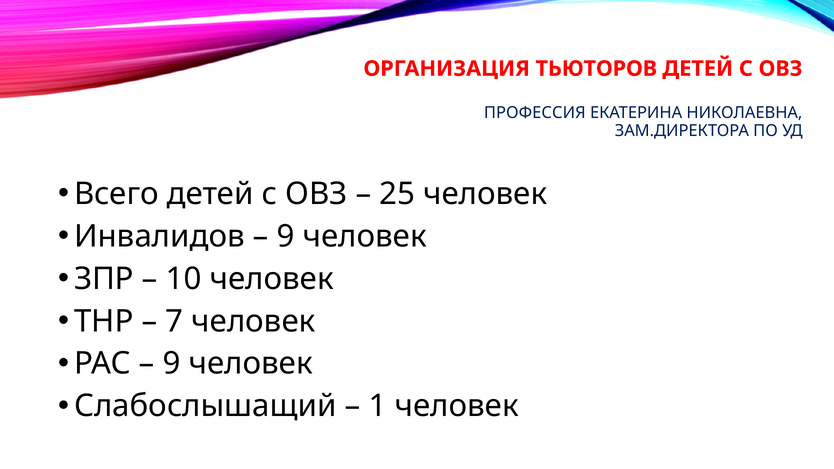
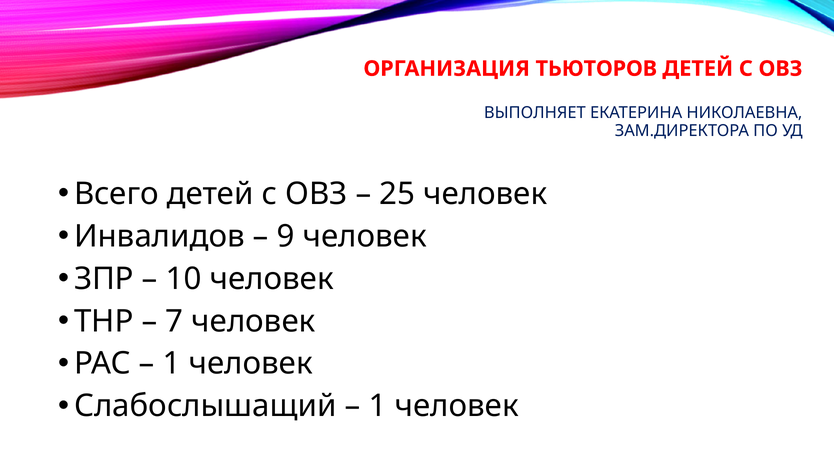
ПРОФЕССИЯ: ПРОФЕССИЯ -> ВЫПОЛНЯЕТ (535, 113)
9: 9 -> 1 (172, 364)
